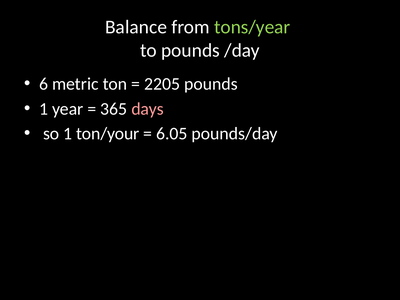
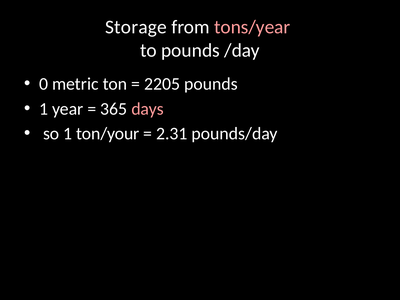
Balance: Balance -> Storage (136, 27)
tons/year colour: light green -> pink (252, 27)
6: 6 -> 0 (44, 84)
6.05: 6.05 -> 2.31 (172, 134)
